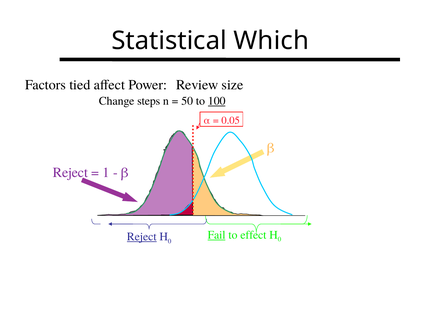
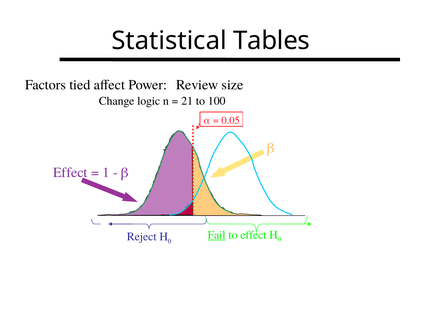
Which: Which -> Tables (272, 41)
steps: steps -> logic (149, 101)
50: 50 -> 21 (187, 101)
100 underline: present -> none (217, 101)
Reject: Reject -> Effect (70, 173)
Reject underline: present -> none (142, 237)
